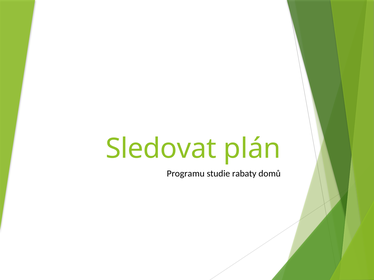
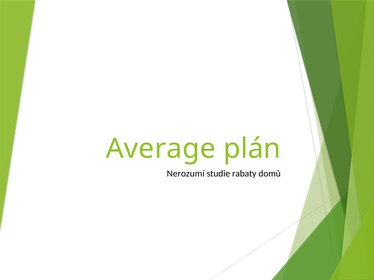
Sledovat: Sledovat -> Average (161, 149)
Programu: Programu -> Nerozumí (186, 174)
